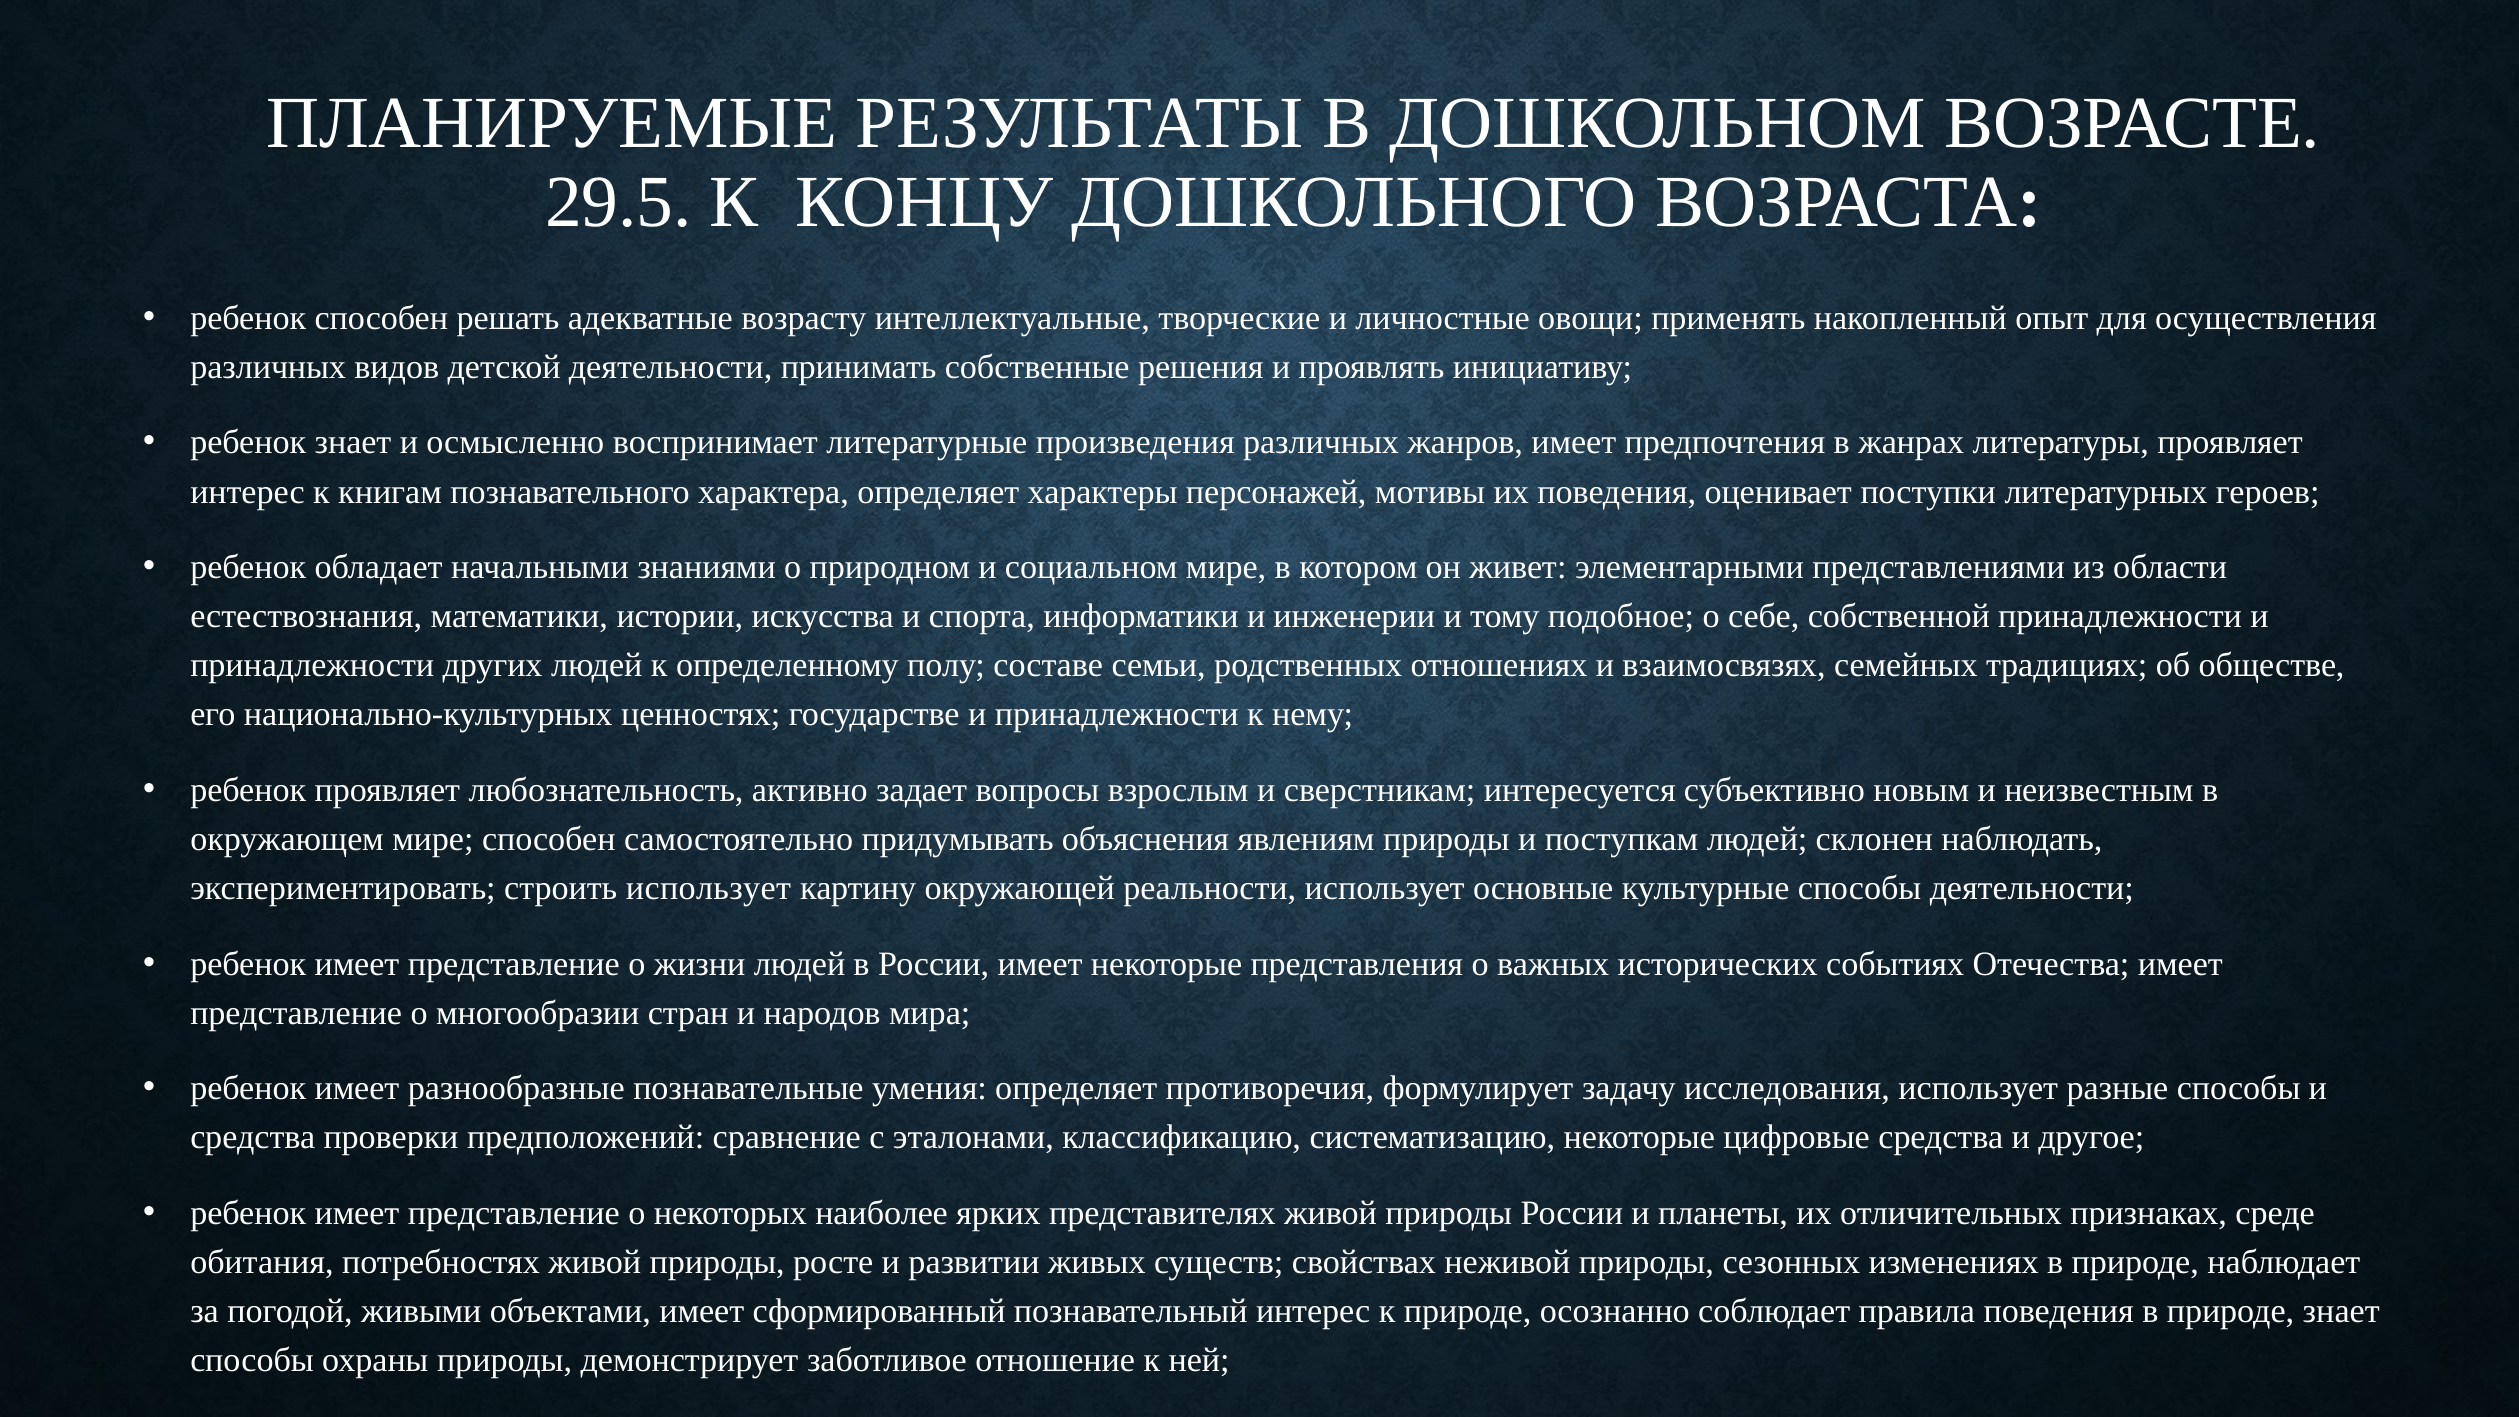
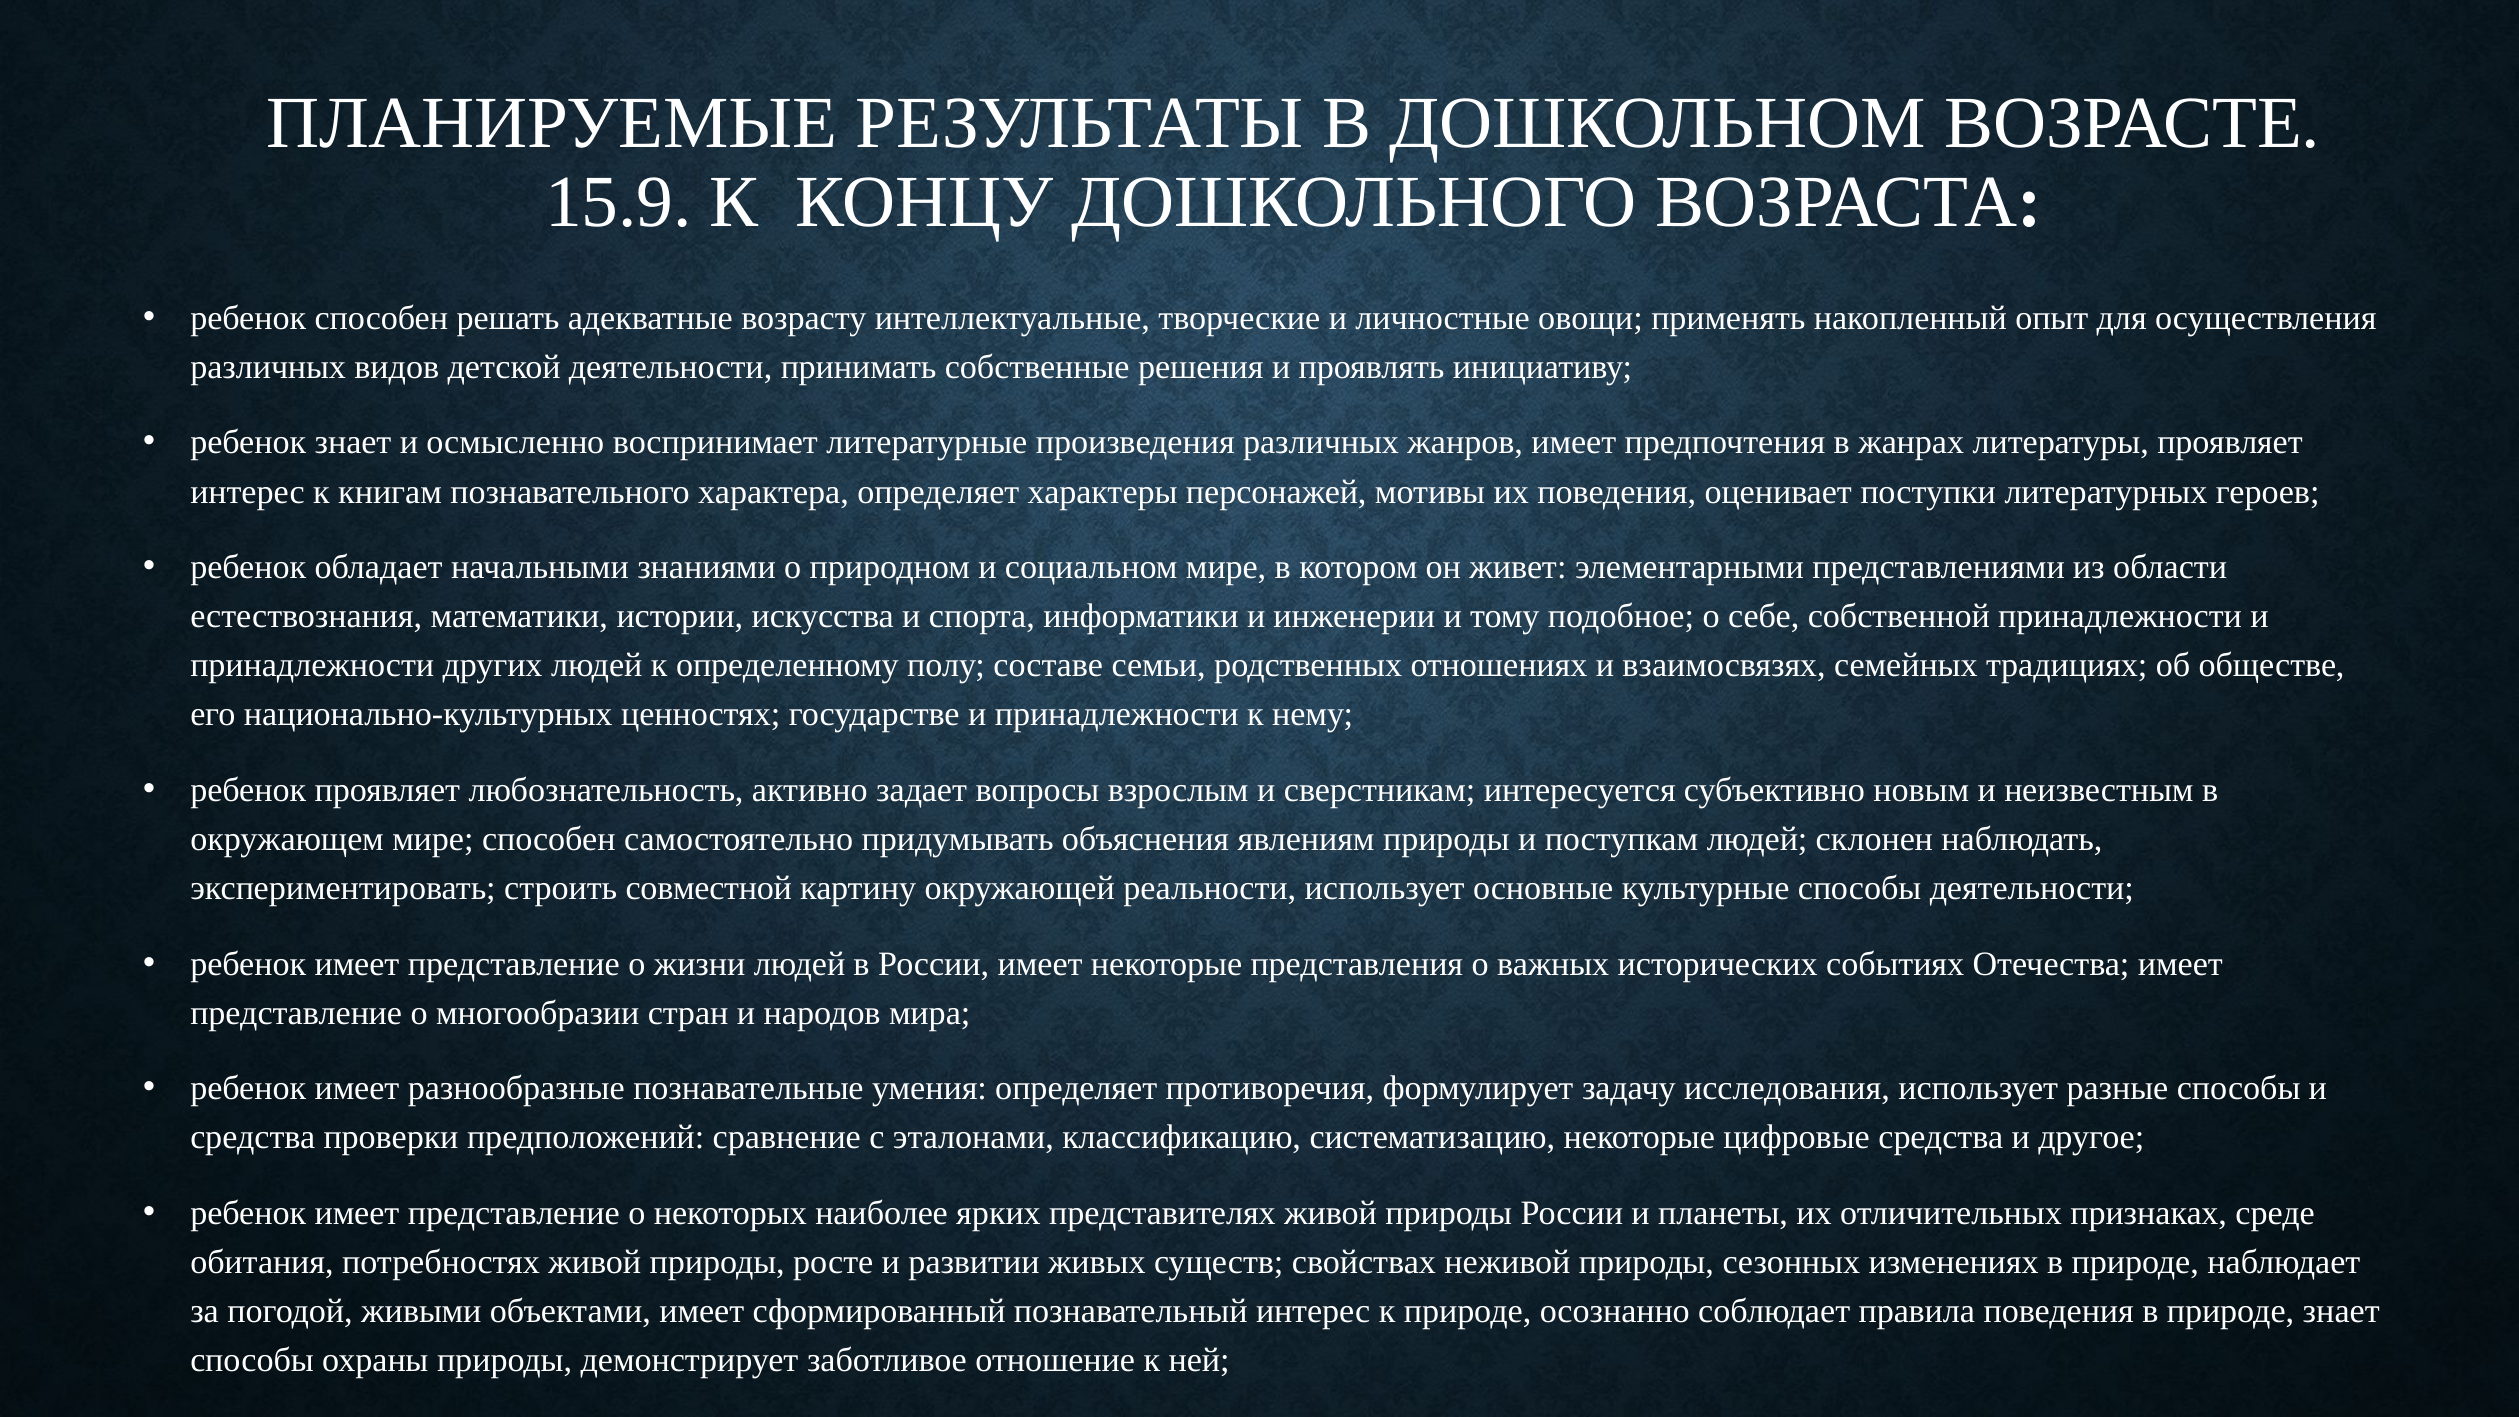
29.5: 29.5 -> 15.9 (618, 202)
строить использует: использует -> совместной (709, 888)
